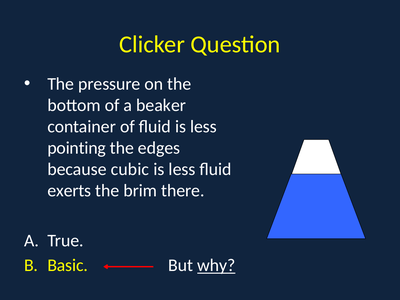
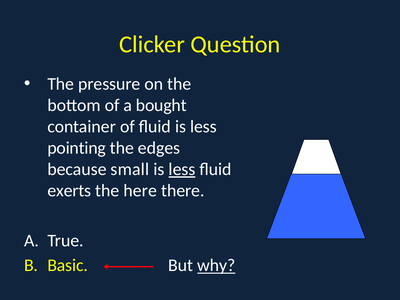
beaker: beaker -> bought (161, 105)
cubic: cubic -> small (130, 169)
less underline: none -> present (182, 169)
brim: brim -> here (140, 191)
